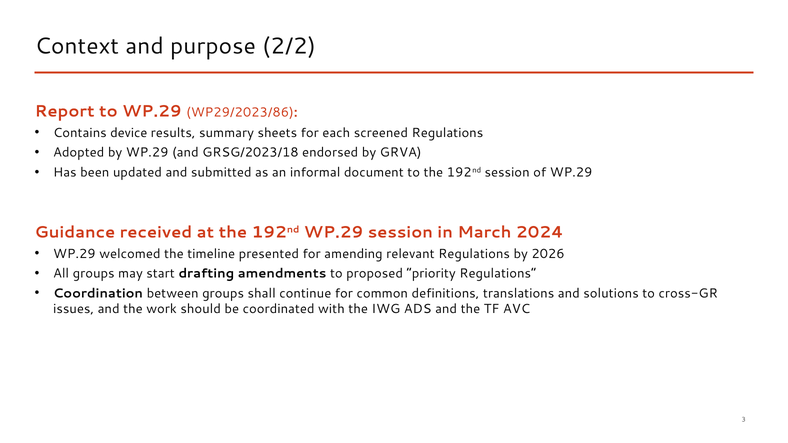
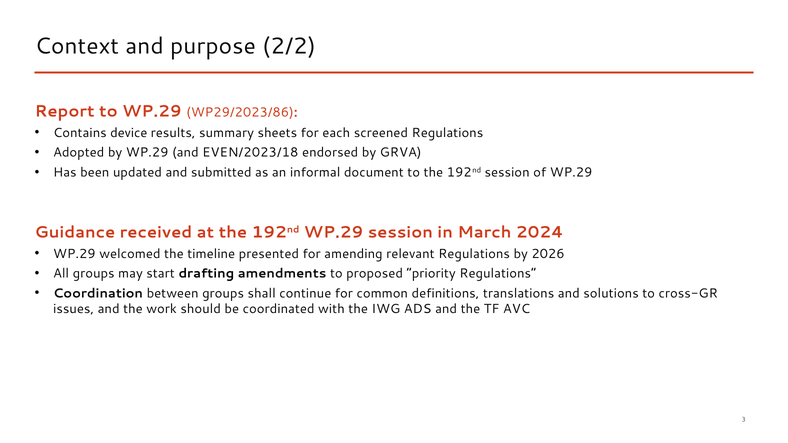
GRSG/2023/18: GRSG/2023/18 -> EVEN/2023/18 (250, 153)
